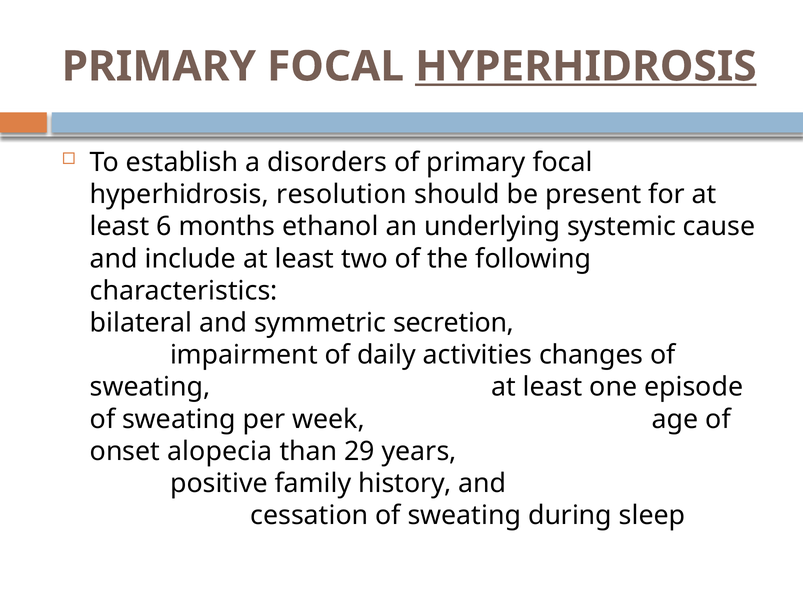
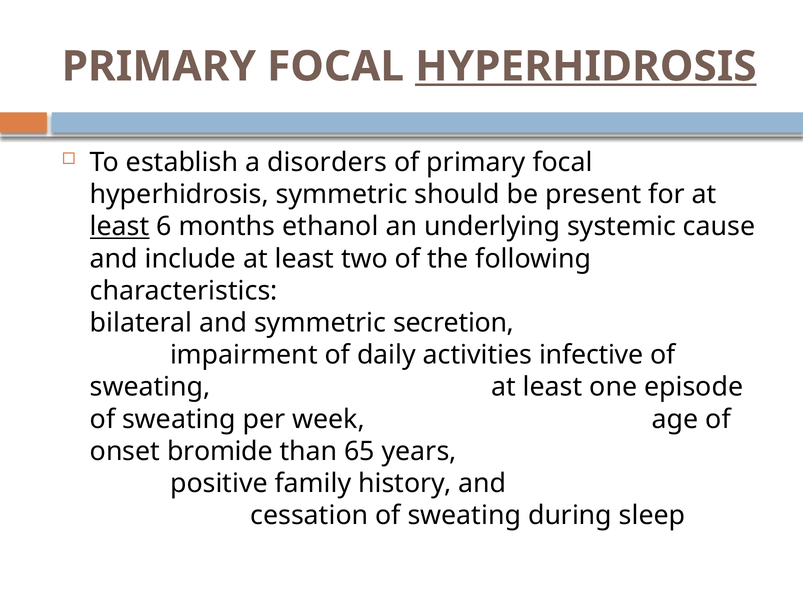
hyperhidrosis resolution: resolution -> symmetric (342, 195)
least underline: none -> present (120, 227)
changes: changes -> infective (591, 355)
alopecia: alopecia -> bromide (220, 451)
29: 29 -> 65 (359, 451)
